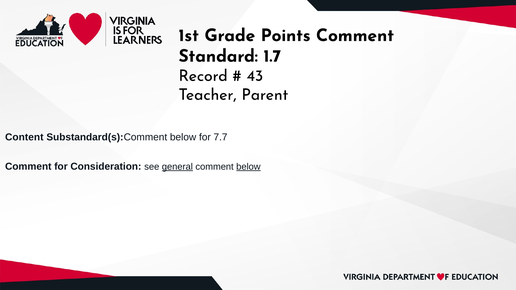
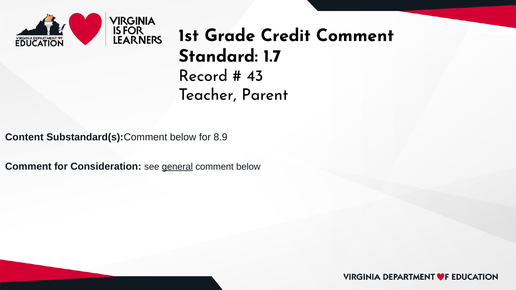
Points: Points -> Credit (286, 35)
7.7: 7.7 -> 8.9 (221, 137)
below underline: present -> none (248, 167)
